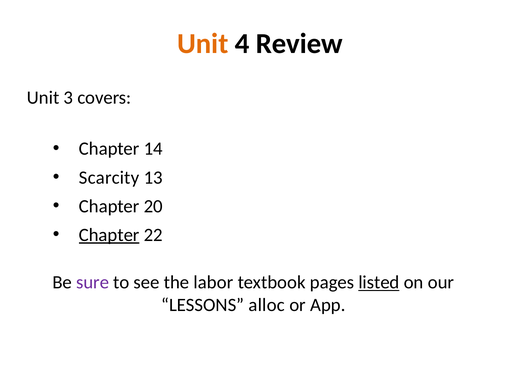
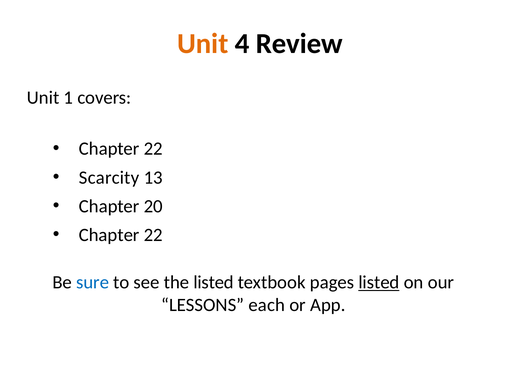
3: 3 -> 1 (68, 98)
14: 14 -> 22 (153, 149)
Chapter underline: present -> none (109, 235)
sure colour: purple -> blue (93, 282)
the labor: labor -> listed (214, 282)
alloc: alloc -> each (267, 305)
